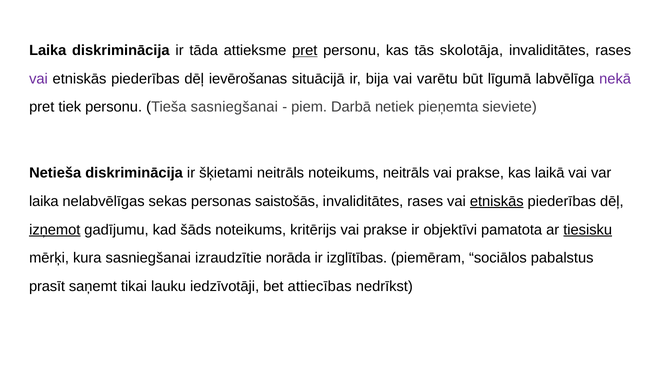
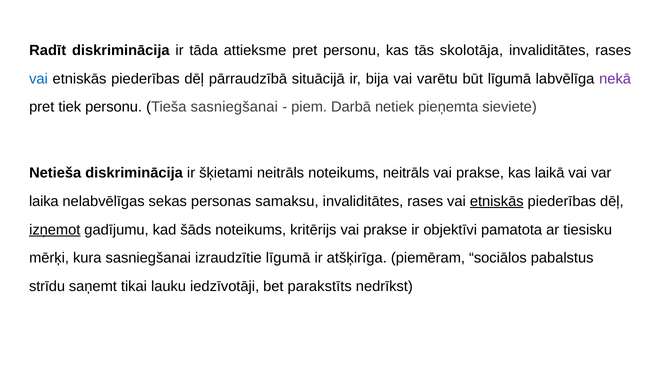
Laika: Laika -> Radīt (48, 50)
pret underline: present -> none (305, 50)
vai colour: purple -> blue (38, 79)
ievērošanas: ievērošanas -> pārraudzībā (248, 79)
saistošās: saistošās -> samaksu (287, 201)
tiesisku underline: present -> none (588, 230)
izraudzītie norāda: norāda -> līgumā (288, 258)
izglītības: izglītības -> atšķirīga (357, 258)
prasīt: prasīt -> strīdu (47, 286)
attiecības: attiecības -> parakstīts (320, 286)
